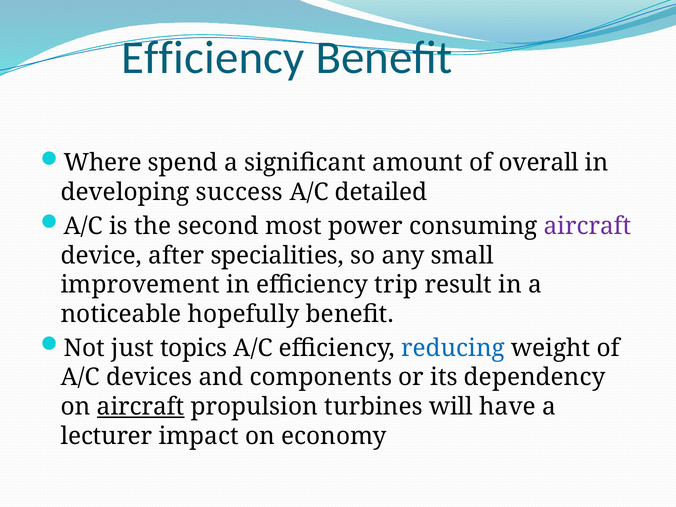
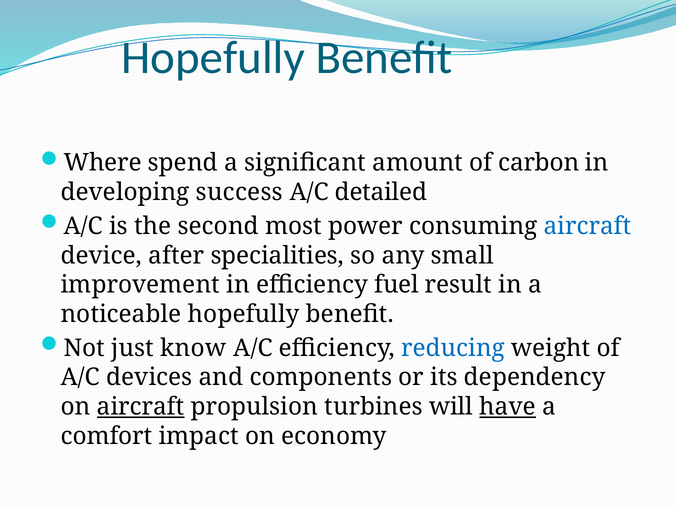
Efficiency: Efficiency -> Hopefully (213, 58)
overall: overall -> carbon (539, 163)
aircraft colour: purple -> blue (588, 226)
trip: trip -> fuel (397, 285)
topics: topics -> know (193, 348)
have underline: none -> present (508, 407)
lecturer: lecturer -> comfort (107, 436)
